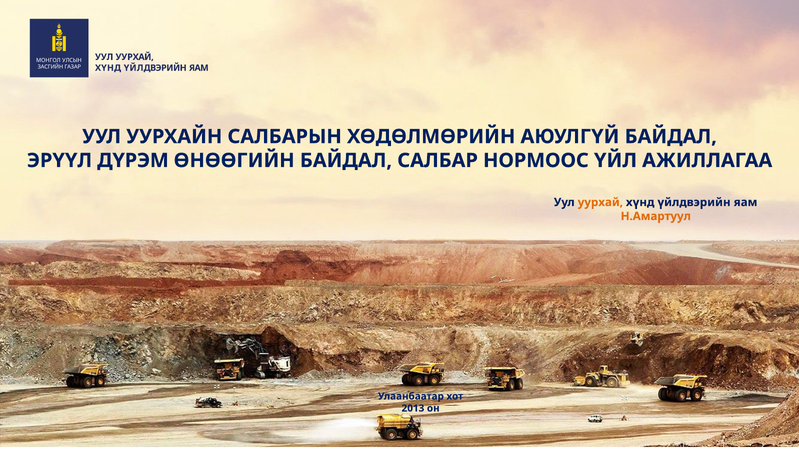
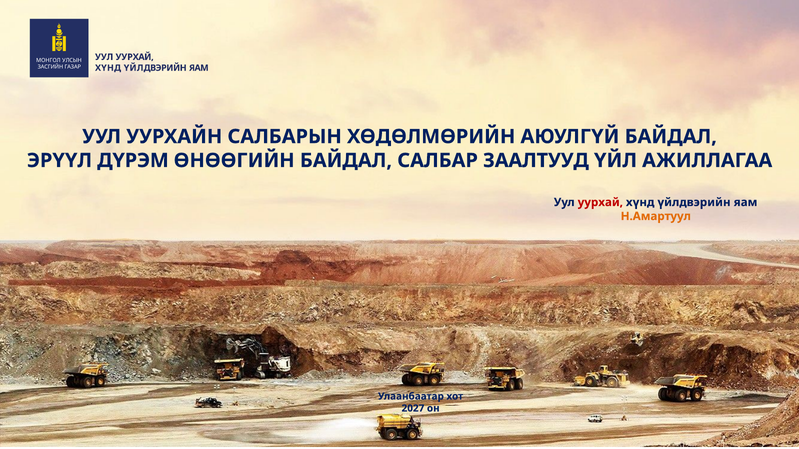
НОРМООС: НОРМООС -> ЗААЛТУУД (536, 161)
уурхай colour: orange -> red (600, 202)
2013: 2013 -> 2027 (413, 409)
